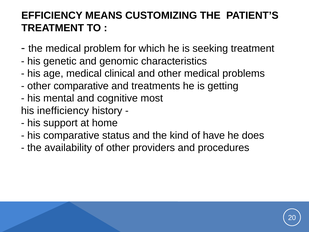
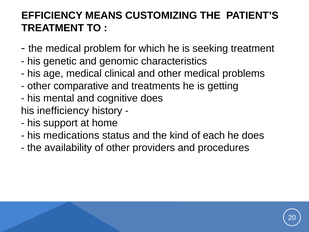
cognitive most: most -> does (152, 98)
his comparative: comparative -> medications (71, 135)
have: have -> each (214, 135)
